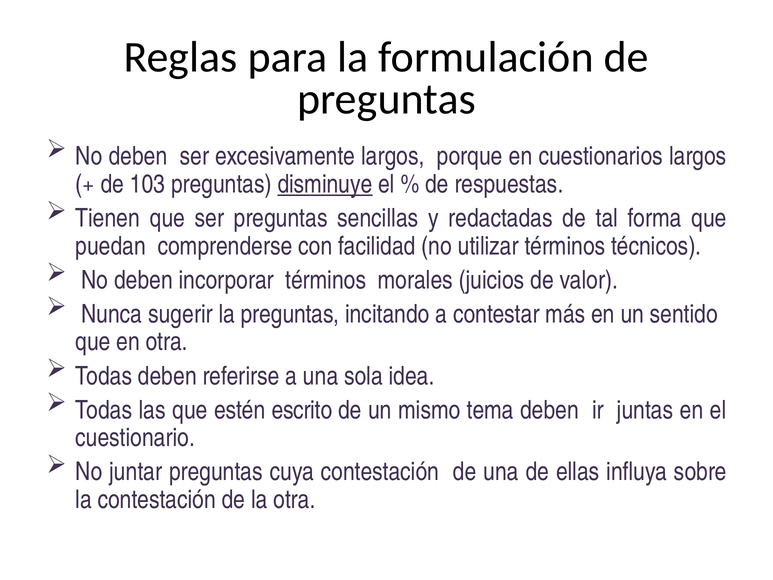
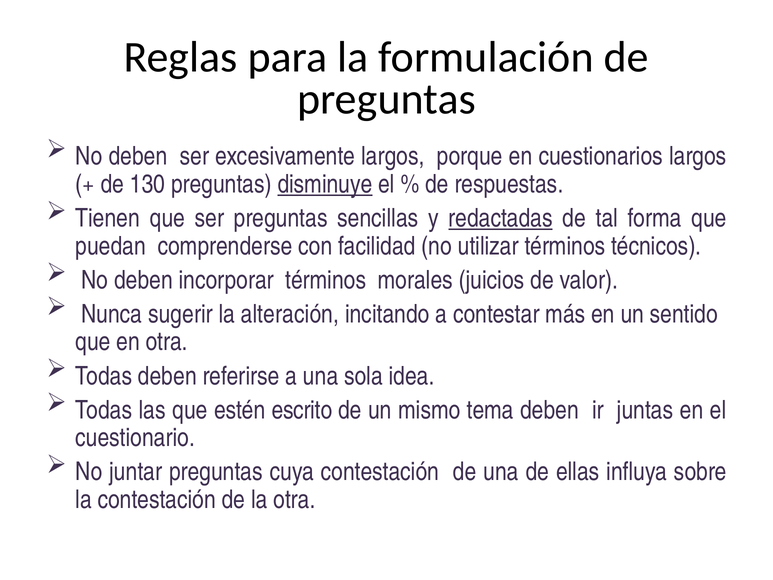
103: 103 -> 130 (148, 184)
redactadas underline: none -> present (501, 218)
la preguntas: preguntas -> alteración (290, 314)
